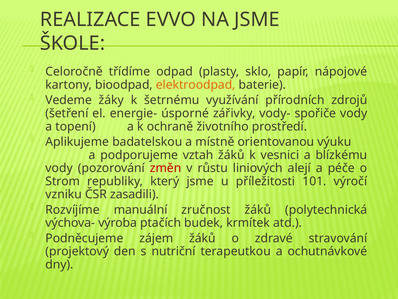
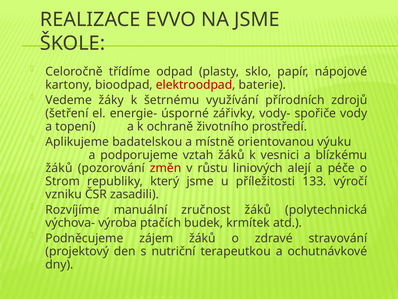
elektroodpad colour: orange -> red (196, 85)
vody: vody -> žáků (59, 168)
101: 101 -> 133 (314, 181)
